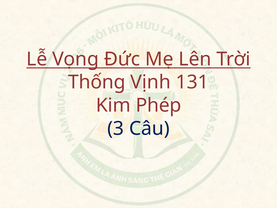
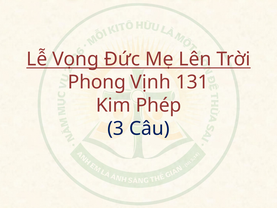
Thống: Thống -> Phong (97, 82)
